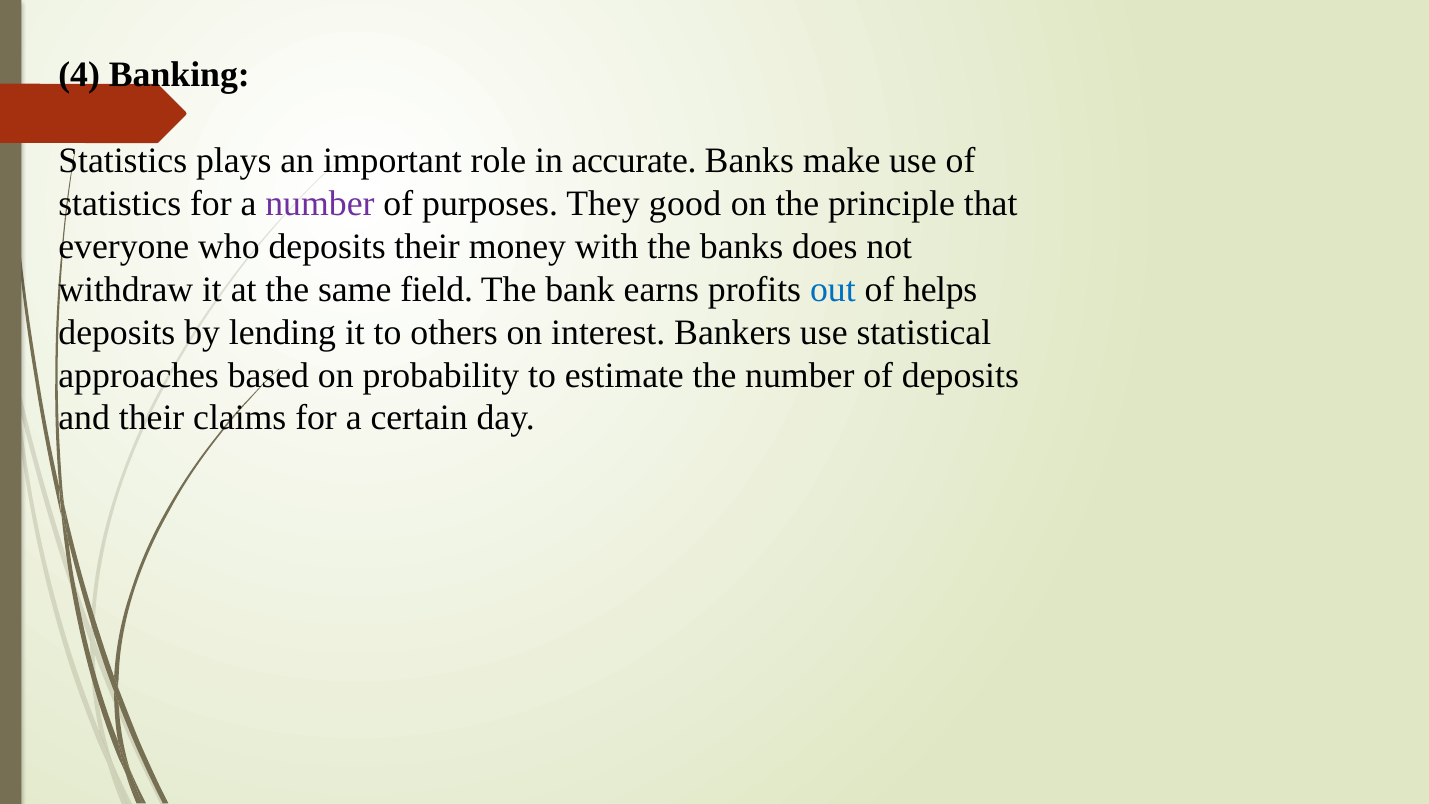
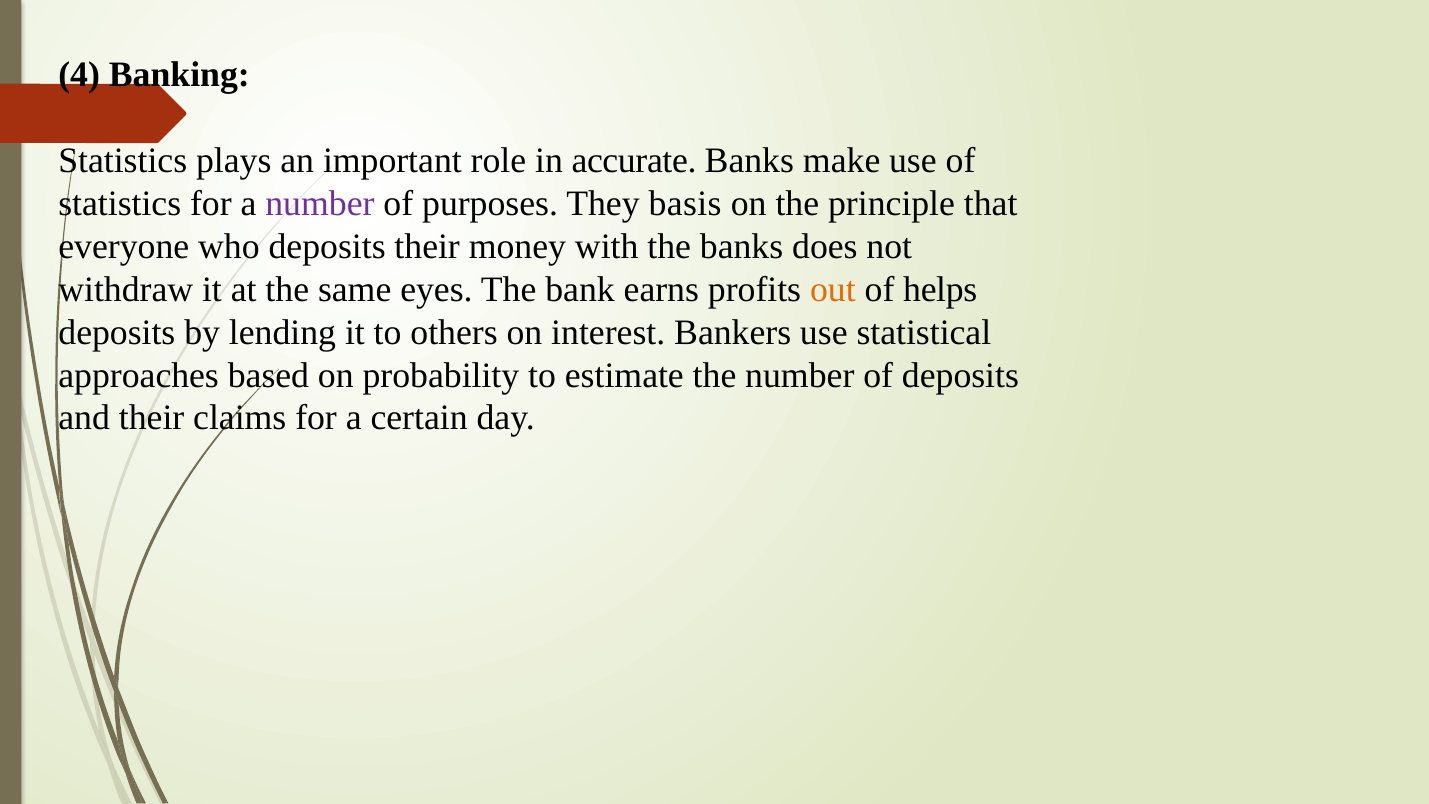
good: good -> basis (685, 204)
field: field -> eyes (436, 289)
out colour: blue -> orange (833, 289)
